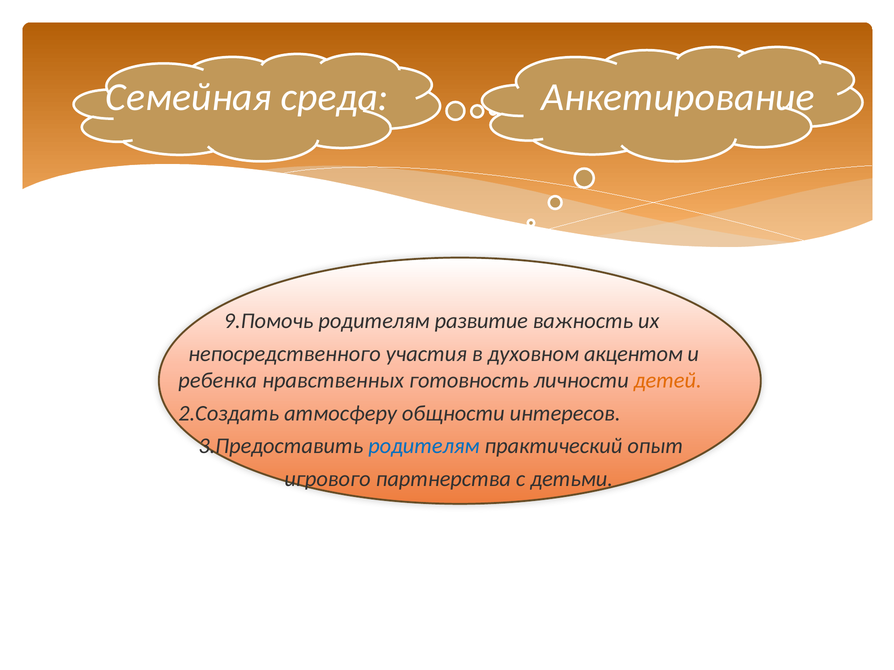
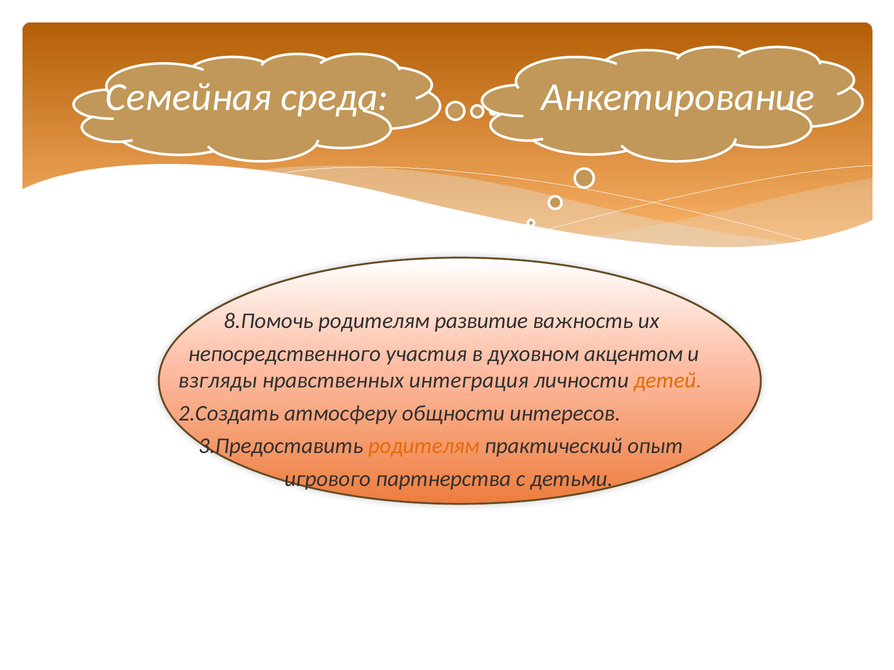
9.Помочь: 9.Помочь -> 8.Помочь (269, 321)
ребенка: ребенка -> взгляды (218, 381)
готовность: готовность -> интеграция (469, 381)
родителям colour: blue -> orange (424, 446)
